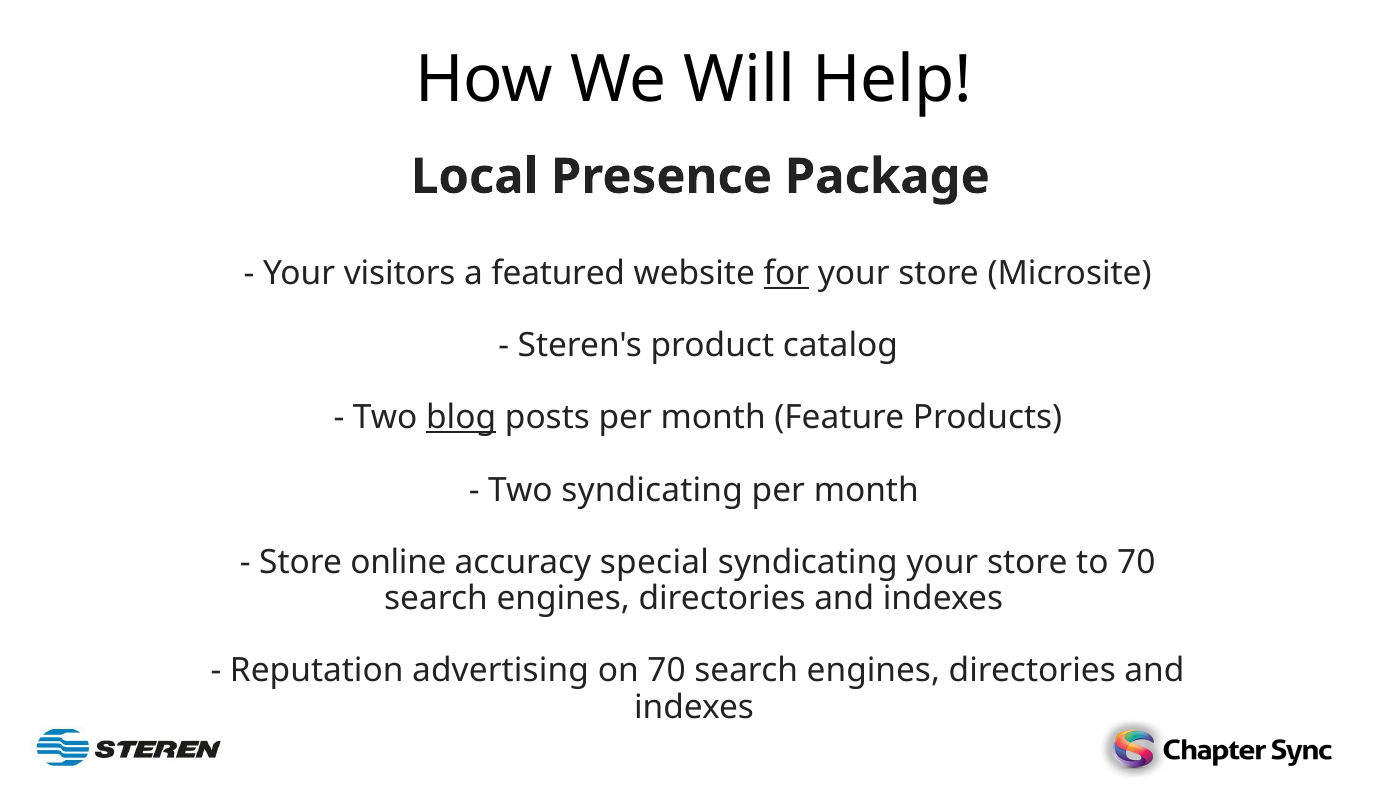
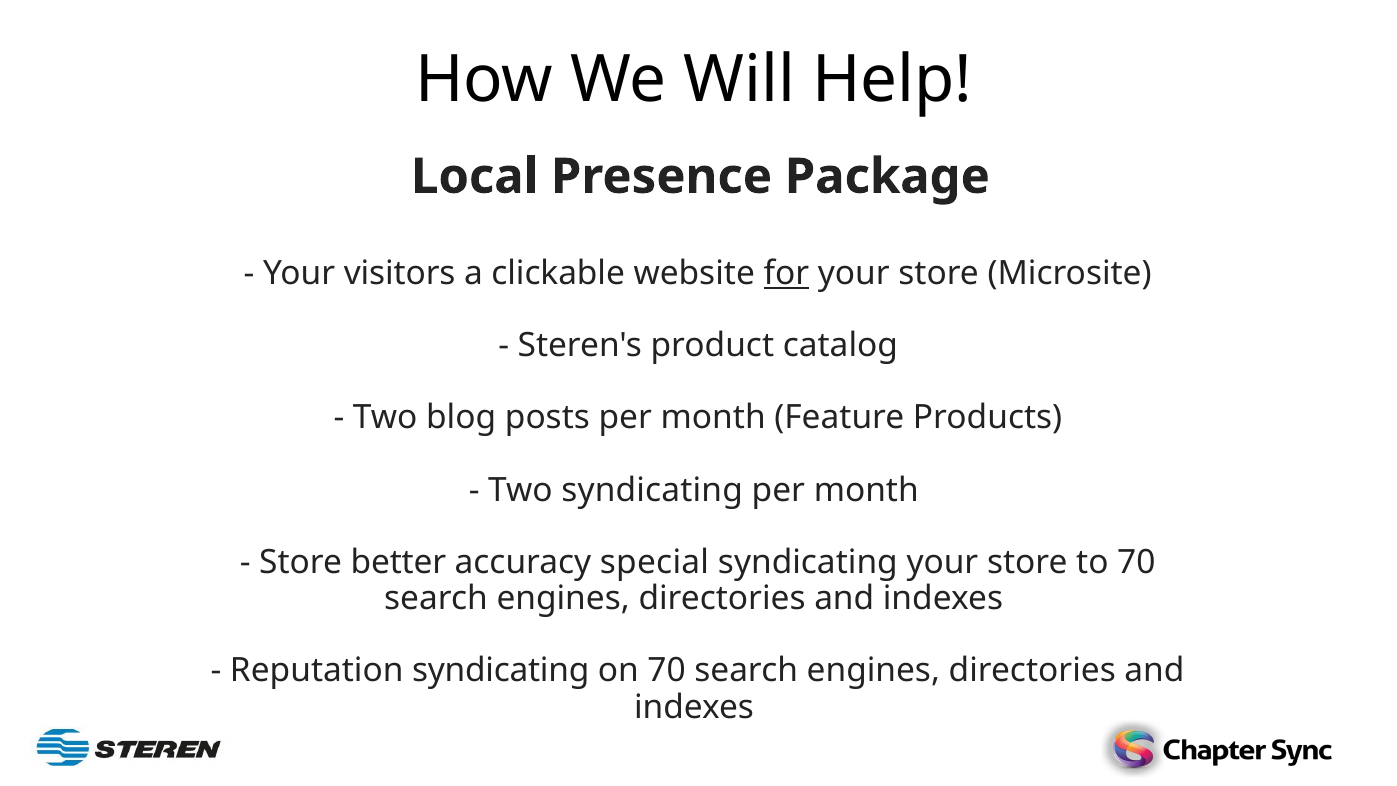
featured: featured -> clickable (558, 273)
blog underline: present -> none (461, 418)
online: online -> better (398, 562)
Reputation advertising: advertising -> syndicating (501, 671)
